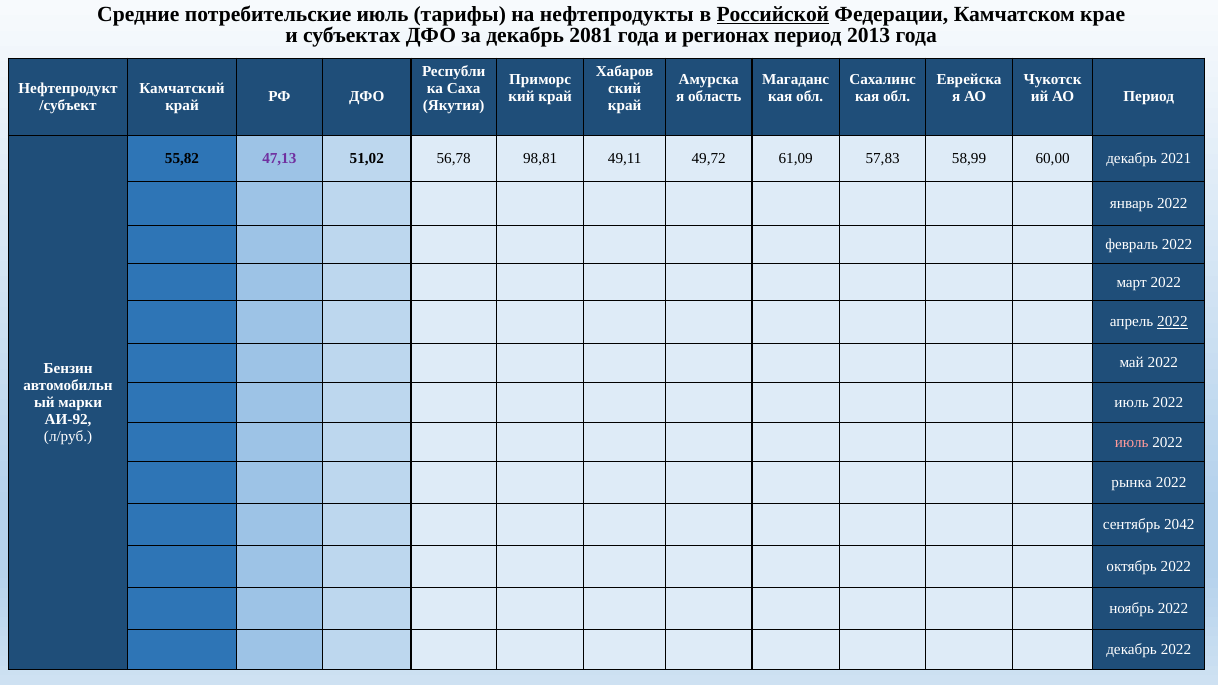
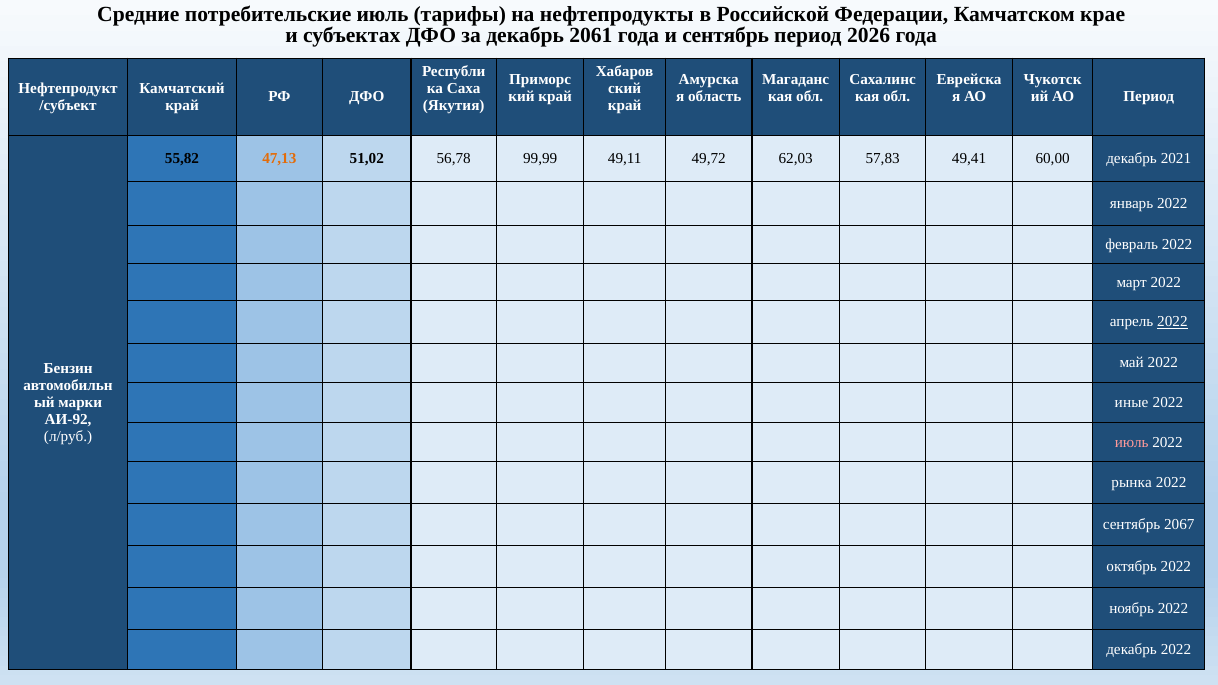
Российской underline: present -> none (773, 14)
2081: 2081 -> 2061 (591, 35)
и регионах: регионах -> сентябрь (726, 35)
2013: 2013 -> 2026 (869, 35)
47,13 colour: purple -> orange (279, 158)
98,81: 98,81 -> 99,99 (540, 158)
61,09: 61,09 -> 62,03 (796, 158)
58,99: 58,99 -> 49,41 (969, 158)
июль: июль -> иные (1132, 403)
2042: 2042 -> 2067 (1179, 524)
